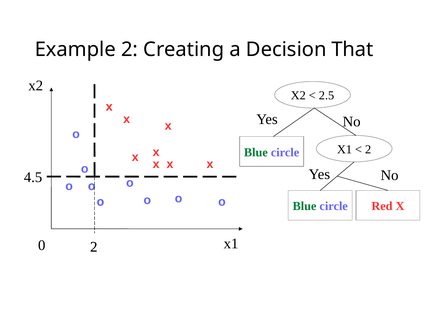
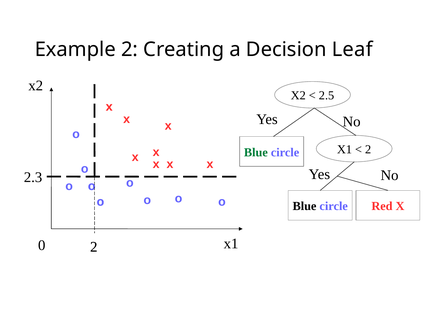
That: That -> Leaf (352, 49)
4.5: 4.5 -> 2.3 (33, 177)
Blue colour: green -> black (305, 206)
